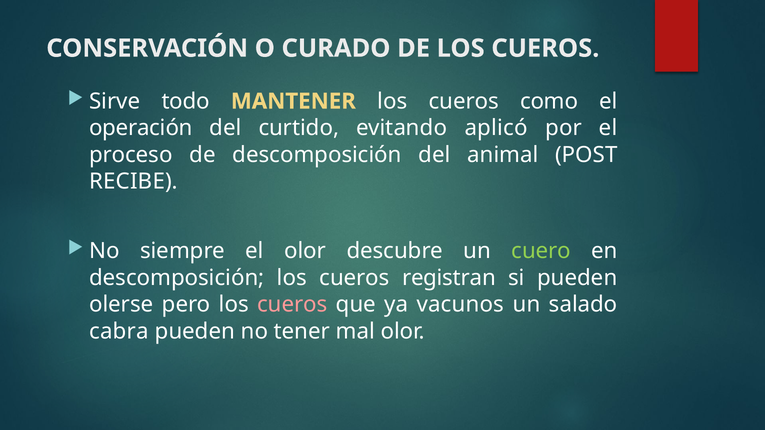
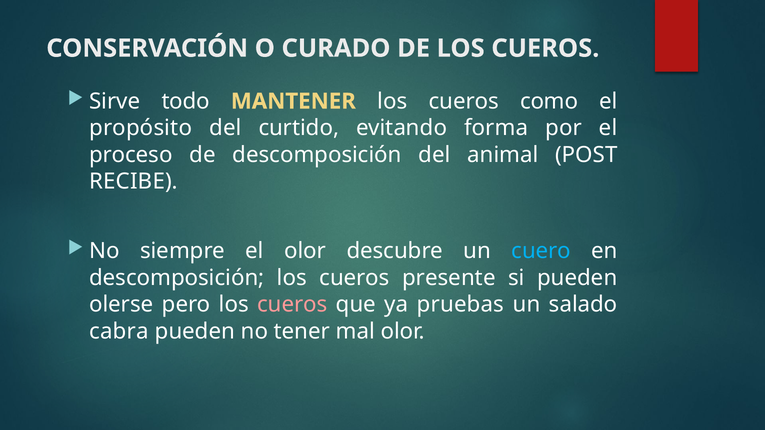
operación: operación -> propósito (141, 128)
aplicó: aplicó -> forma (496, 128)
cuero colour: light green -> light blue (541, 251)
registran: registran -> presente (449, 278)
vacunos: vacunos -> pruebas (460, 305)
